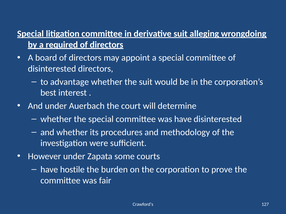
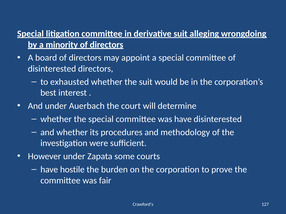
required: required -> minority (62, 45)
advantage: advantage -> exhausted (70, 82)
